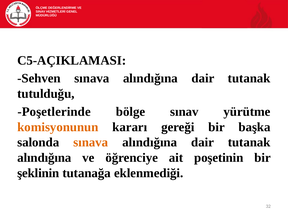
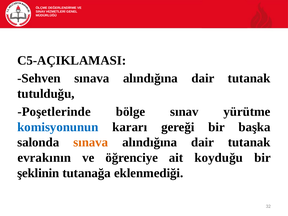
komisyonunun colour: orange -> blue (58, 127)
alındığına: alındığına -> evrakının (44, 158)
poşetinin: poşetinin -> koyduğu (219, 158)
